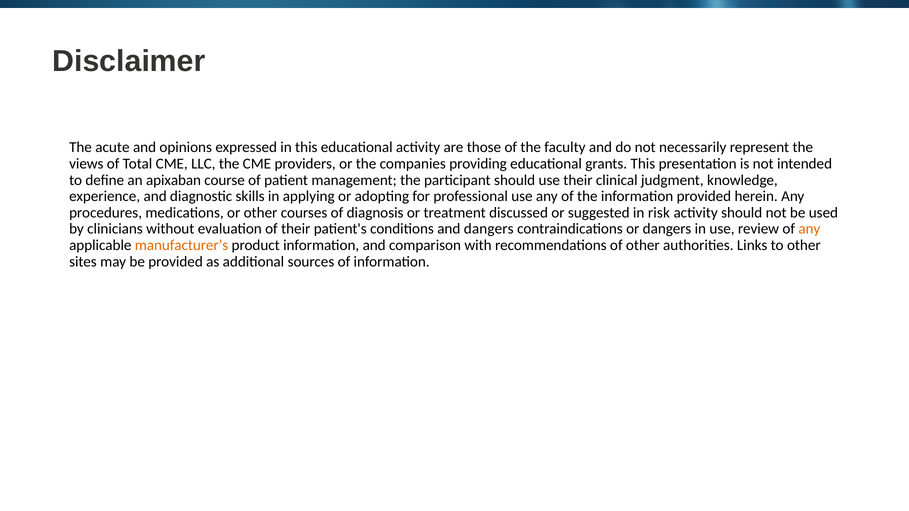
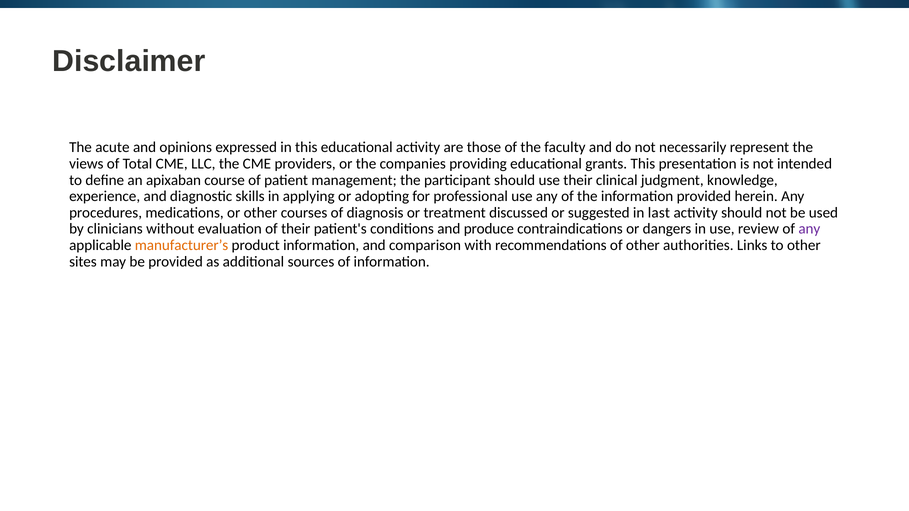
risk: risk -> last (659, 213)
and dangers: dangers -> produce (489, 229)
any colour: orange -> purple (809, 229)
